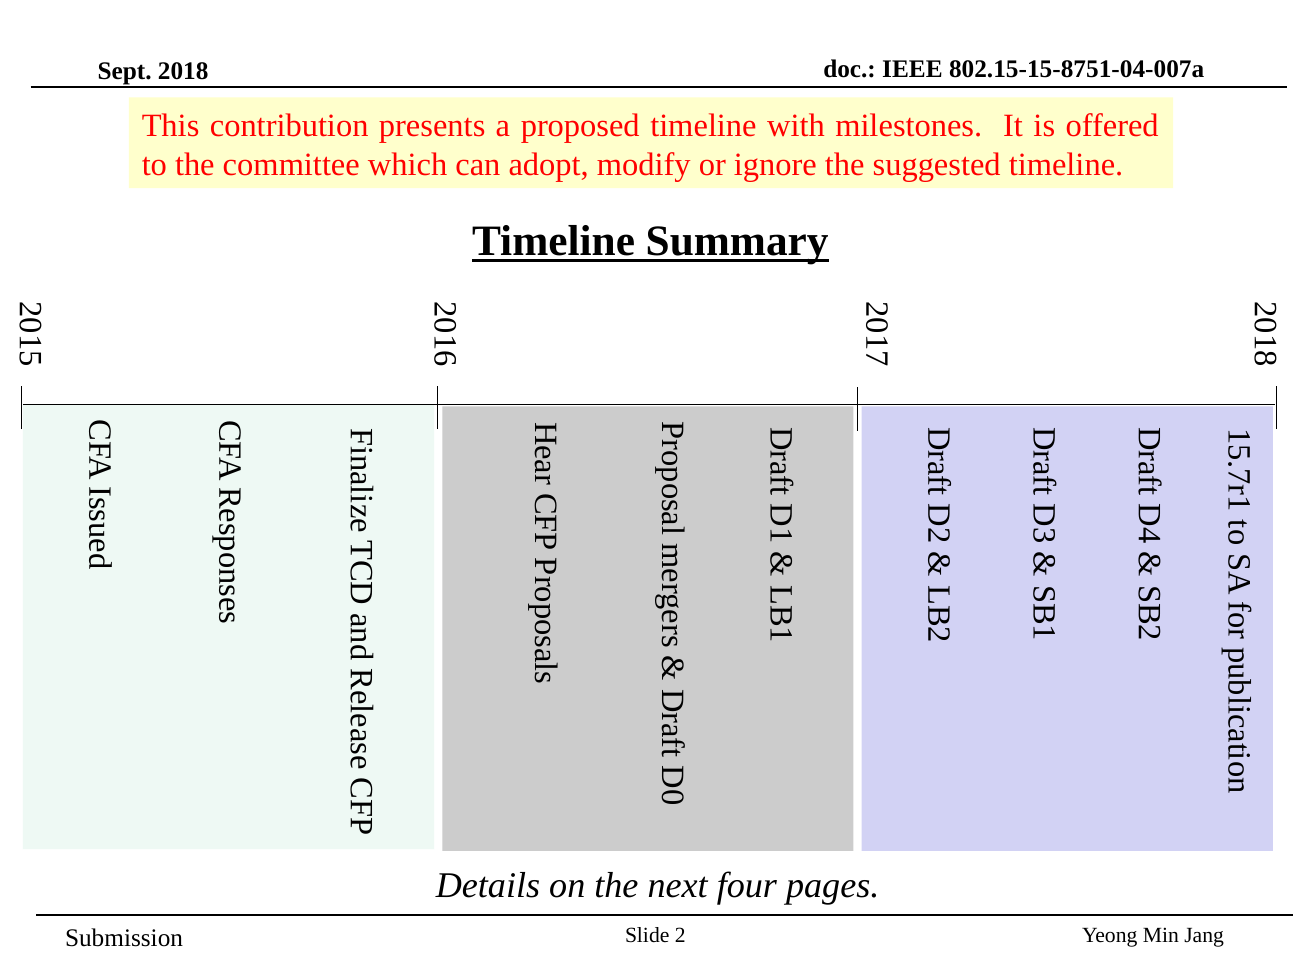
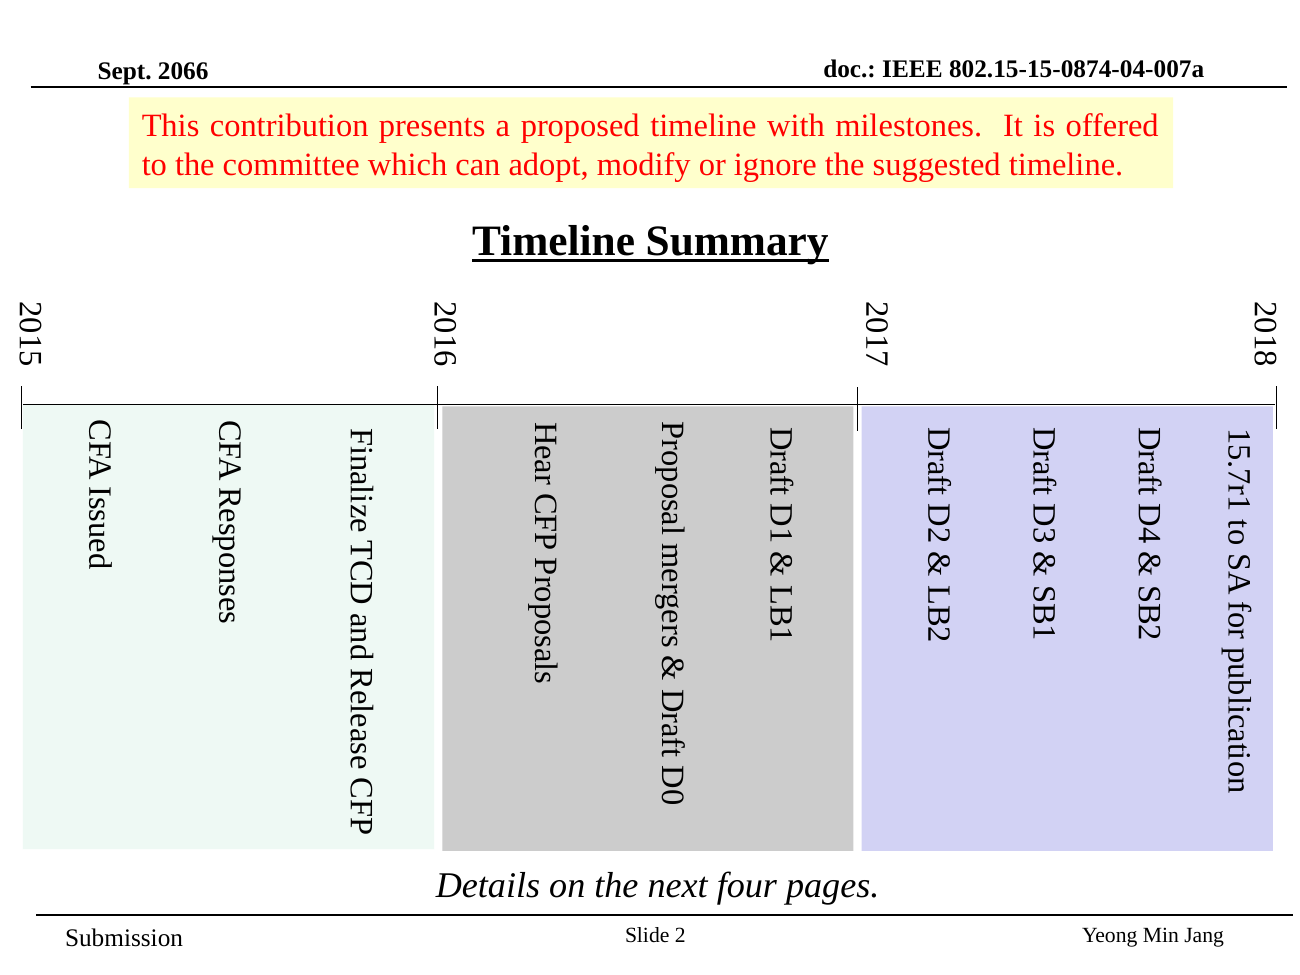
802.15-15-8751-04-007a: 802.15-15-8751-04-007a -> 802.15-15-0874-04-007a (1077, 70)
2018: 2018 -> 2066 (183, 71)
